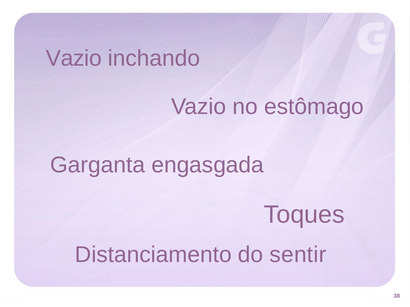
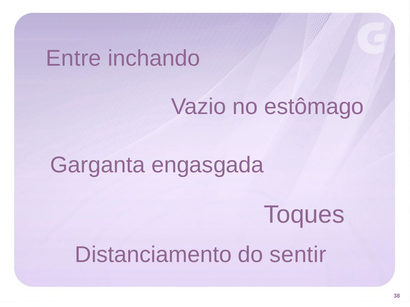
Vazio: Vazio -> Entre (74, 58)
